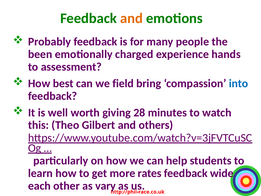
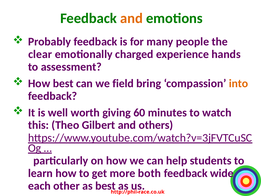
been: been -> clear (40, 54)
into colour: blue -> orange (238, 83)
28: 28 -> 60 (139, 112)
rates: rates -> both (149, 173)
as vary: vary -> best (105, 186)
